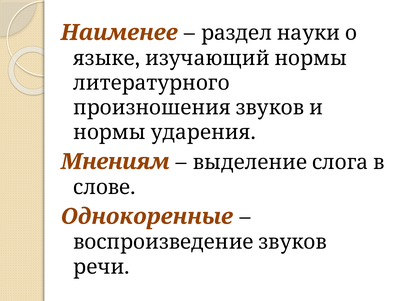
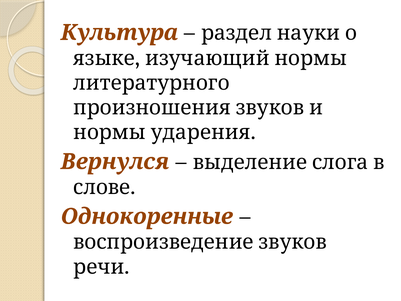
Наименее: Наименее -> Культура (119, 33)
Мнениям: Мнениям -> Вернулся (115, 162)
